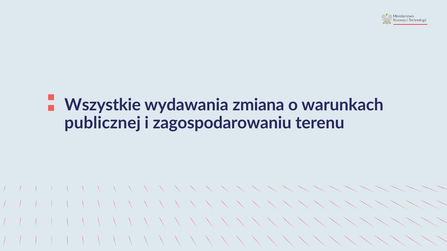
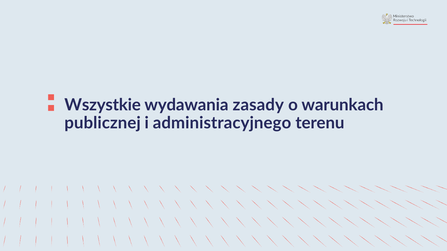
zmiana: zmiana -> zasady (258, 105)
zagospodarowaniu: zagospodarowaniu -> administracyjnego (222, 123)
